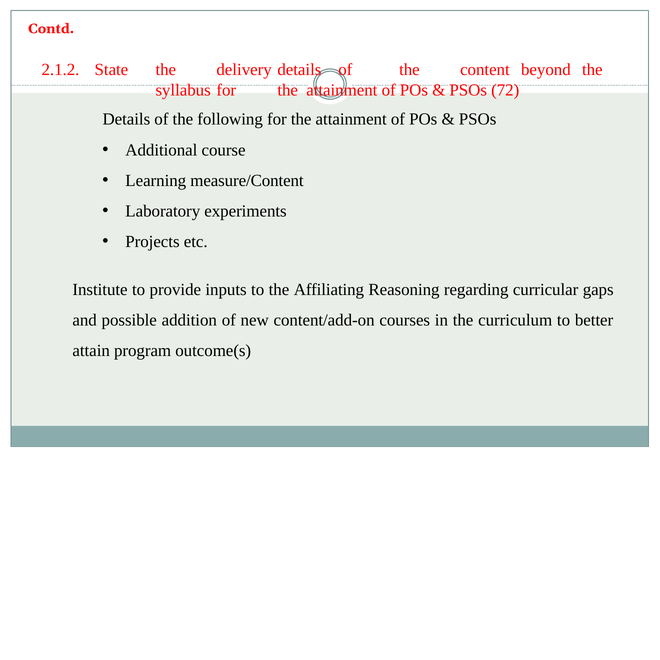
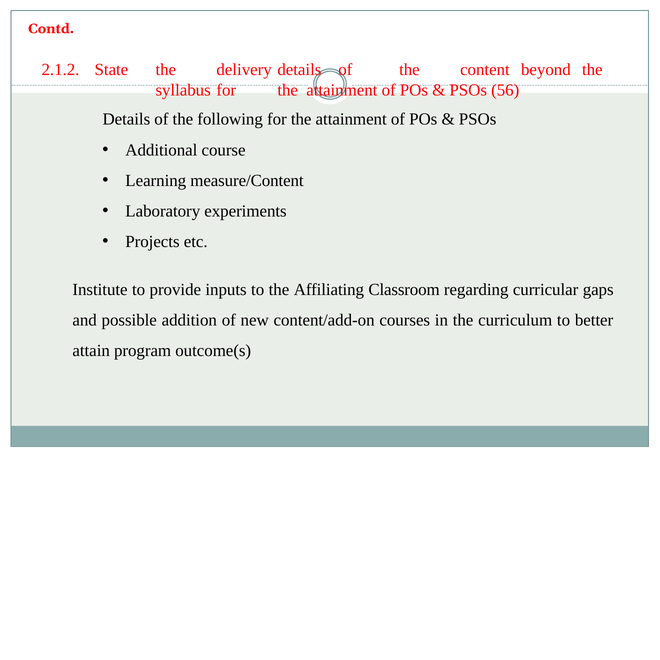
72: 72 -> 56 (505, 90)
Reasoning: Reasoning -> Classroom (404, 290)
